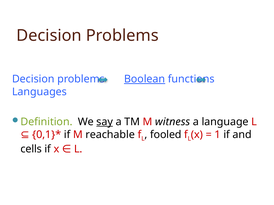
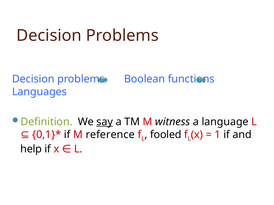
Boolean underline: present -> none (145, 79)
reachable: reachable -> reference (110, 135)
cells: cells -> help (31, 149)
